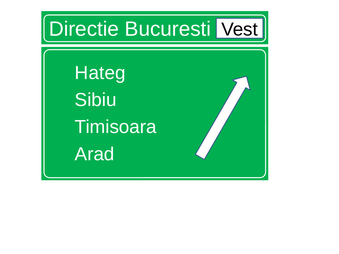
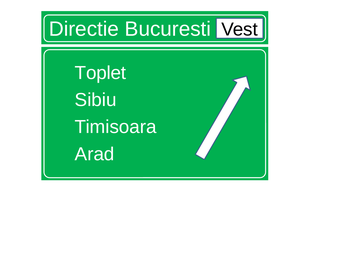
Hateg: Hateg -> Toplet (100, 73)
